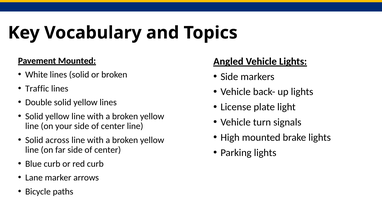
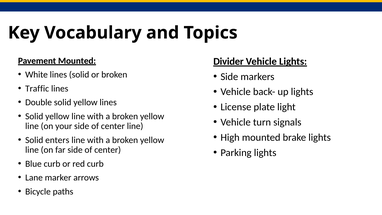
Angled: Angled -> Divider (228, 61)
across: across -> enters (57, 140)
